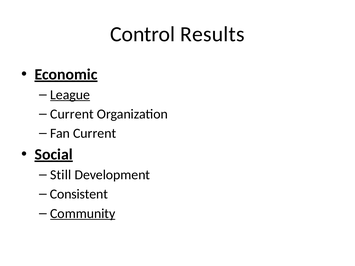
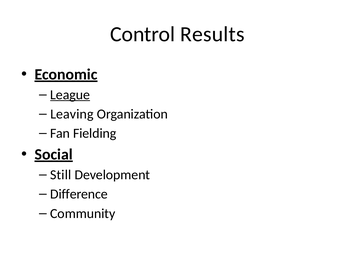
Current: Current -> Leaving (72, 114)
Fan Current: Current -> Fielding (95, 134)
Consistent: Consistent -> Difference (79, 194)
Community underline: present -> none (83, 214)
